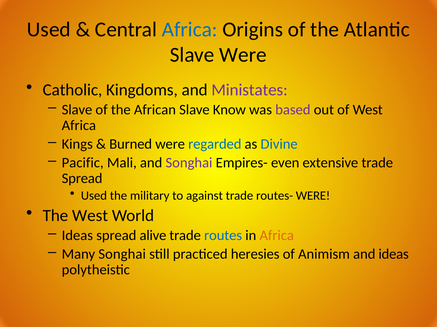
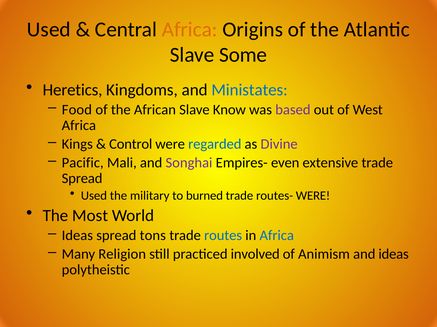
Africa colour: blue -> orange (190, 30)
Slave Were: Were -> Some (243, 55)
Catholic: Catholic -> Heretics (73, 90)
Ministates colour: purple -> blue (250, 90)
Slave: Slave -> Food (77, 110)
Burned: Burned -> Control (131, 144)
Divine colour: blue -> purple (279, 144)
against: against -> burned (205, 196)
The West: West -> Most (90, 216)
alive: alive -> tons (153, 236)
Africa colour: orange -> blue (277, 236)
Many Songhai: Songhai -> Religion (122, 255)
heresies: heresies -> involved (255, 255)
